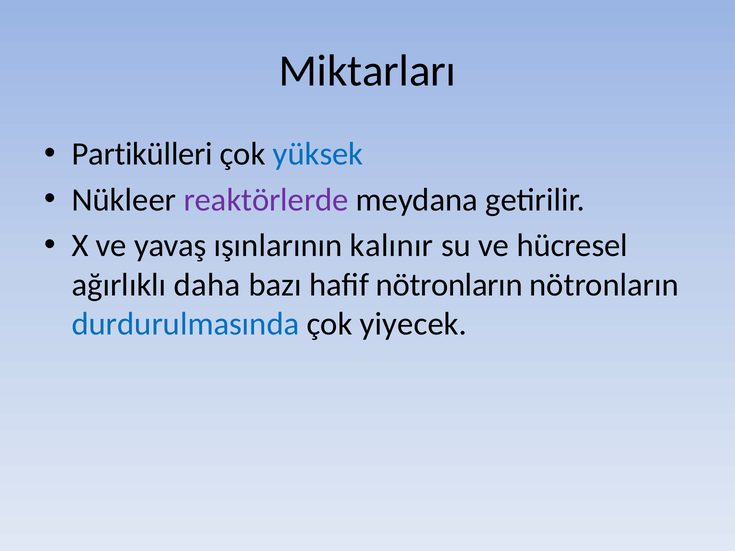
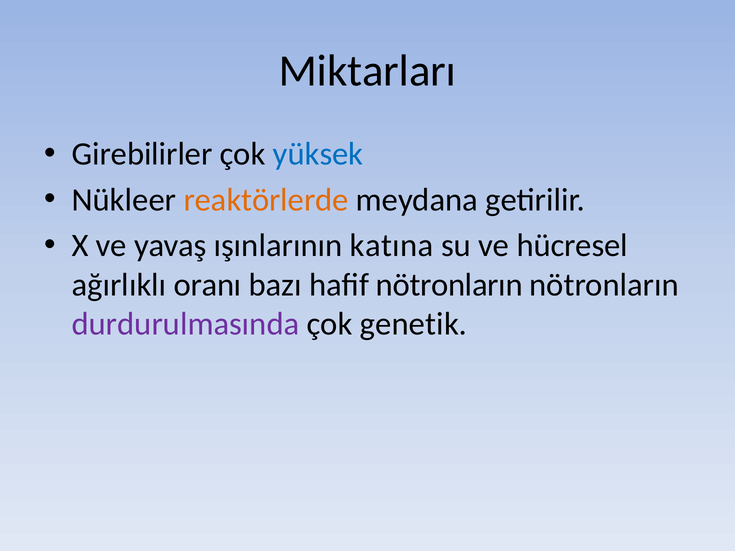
Partikülleri: Partikülleri -> Girebilirler (142, 154)
reaktörlerde colour: purple -> orange (266, 200)
kalınır: kalınır -> katına (392, 246)
daha: daha -> oranı (208, 285)
durdurulmasında colour: blue -> purple (186, 324)
yiyecek: yiyecek -> genetik (414, 324)
